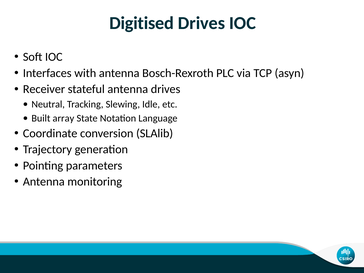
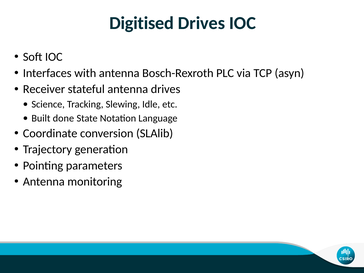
Neutral: Neutral -> Science (48, 104)
array: array -> done (63, 118)
